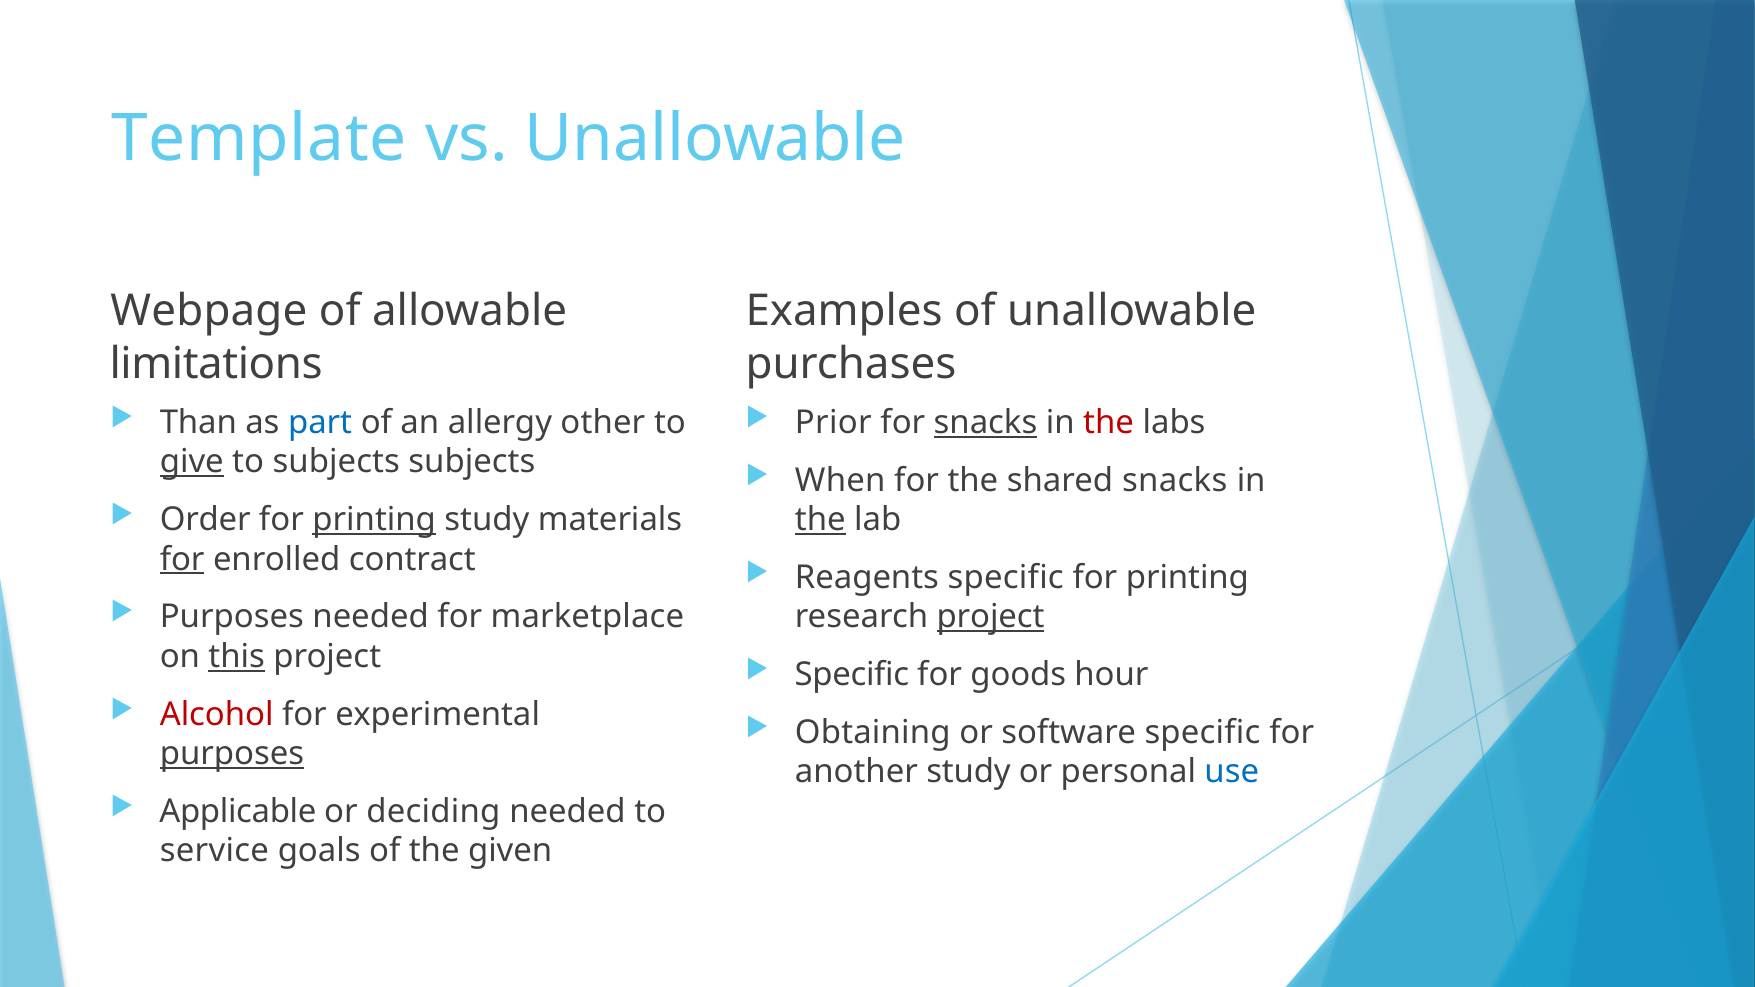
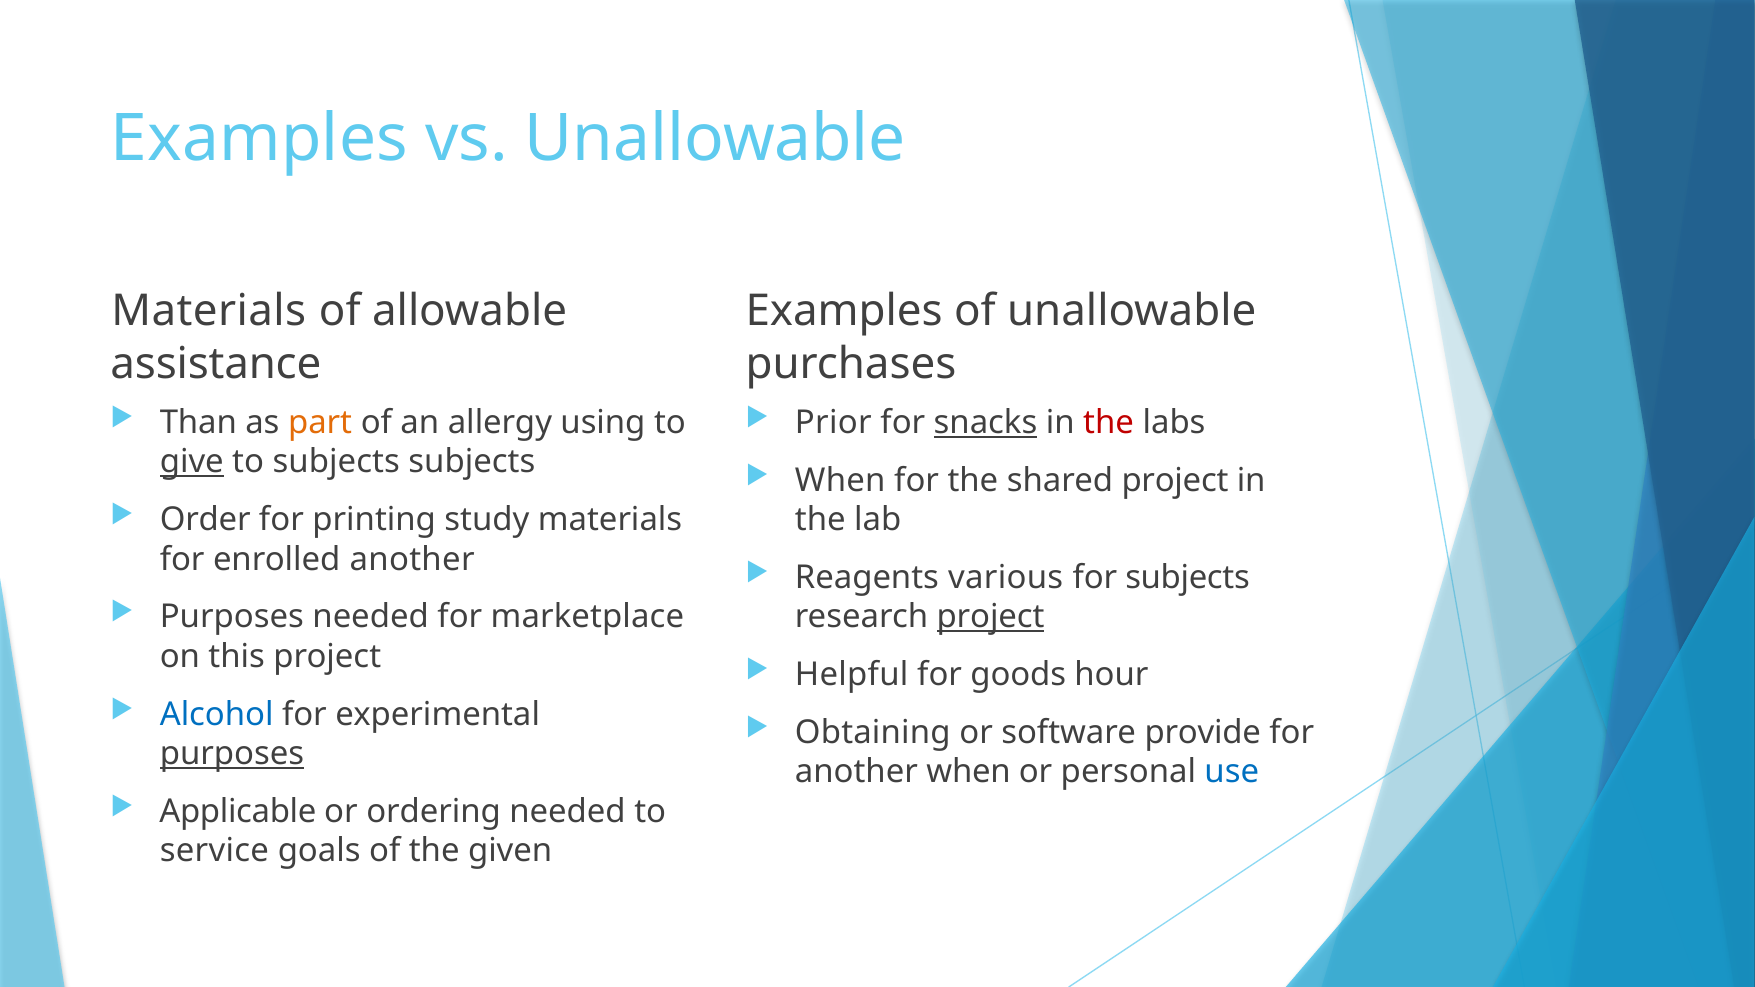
Template: Template -> Examples (259, 138)
Webpage: Webpage -> Materials (209, 312)
limitations: limitations -> assistance (216, 364)
part colour: blue -> orange (320, 423)
other: other -> using (603, 423)
shared snacks: snacks -> project (1175, 480)
printing underline: present -> none (374, 520)
the underline: present -> none (820, 520)
for underline: present -> none (182, 559)
enrolled contract: contract -> another (412, 559)
Reagents specific: specific -> various (1006, 578)
printing: printing -> subjects (1188, 578)
this underline: present -> none (237, 657)
Specific: Specific -> Helpful (852, 675)
Alcohol colour: red -> blue (217, 714)
software specific: specific -> provide (1203, 733)
another study: study -> when (969, 772)
deciding: deciding -> ordering (434, 812)
